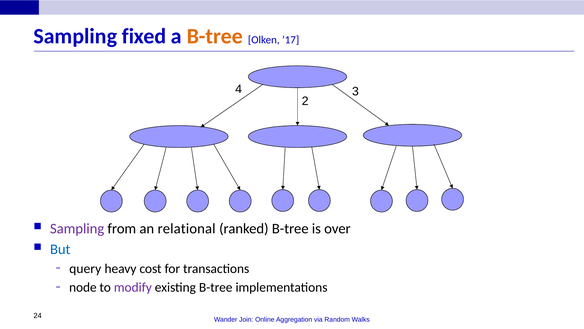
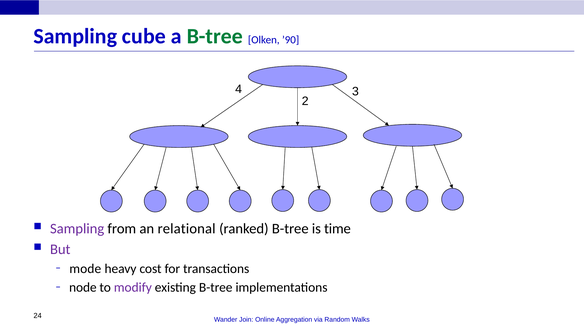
fixed: fixed -> cube (144, 36)
B-tree colour: orange -> green (215, 36)
’17: ’17 -> ’90 (291, 40)
over: over -> time (337, 228)
But colour: blue -> purple (60, 249)
query: query -> mode (85, 268)
